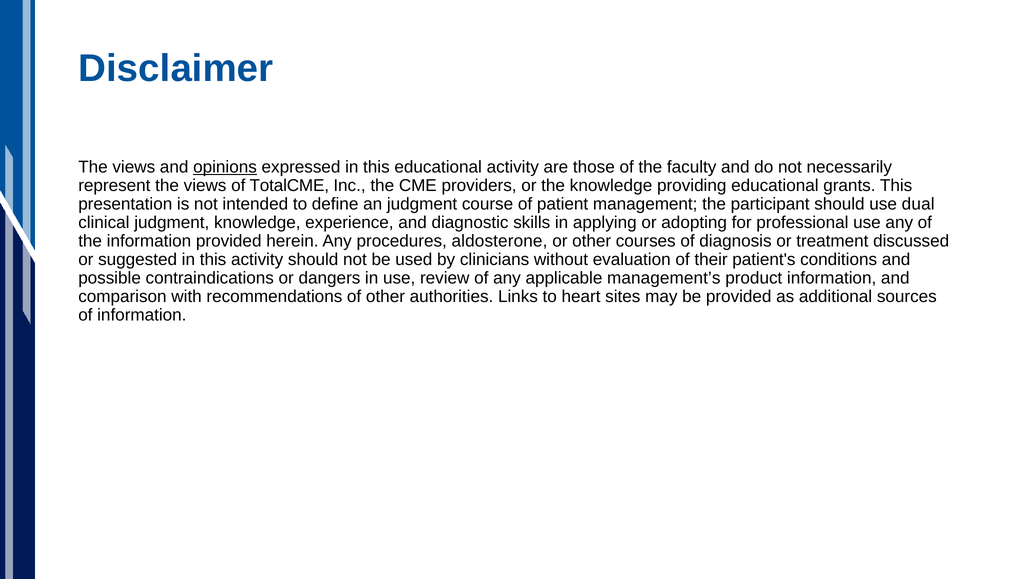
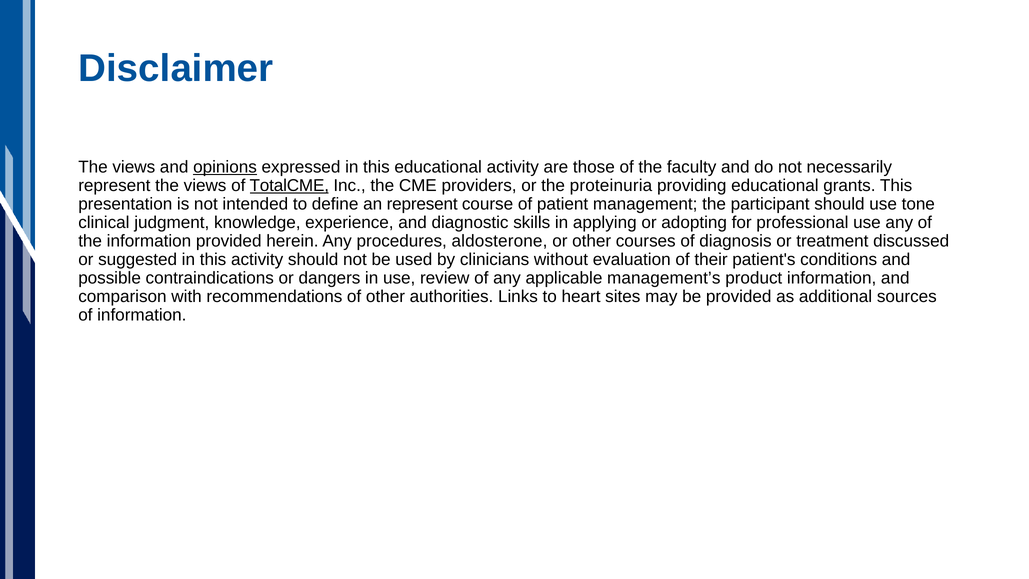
TotalCME underline: none -> present (289, 185)
the knowledge: knowledge -> proteinuria (611, 185)
an judgment: judgment -> represent (422, 204)
dual: dual -> tone (918, 204)
